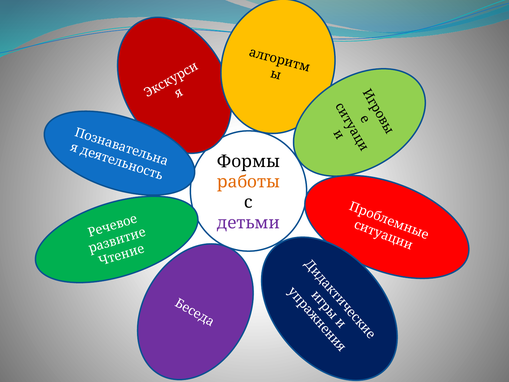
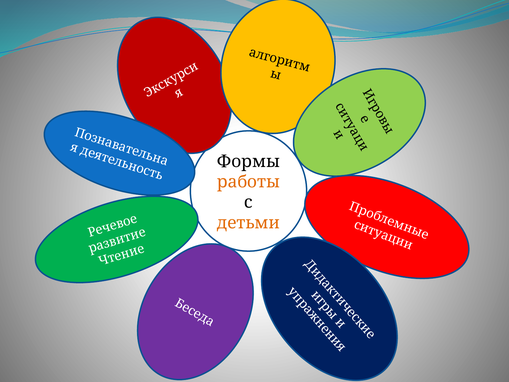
детьми colour: purple -> orange (248, 223)
